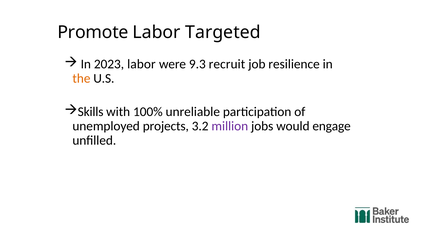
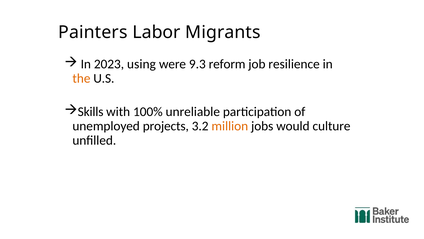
Promote: Promote -> Painters (93, 32)
Targeted: Targeted -> Migrants (223, 32)
2023 labor: labor -> using (141, 64)
recruit: recruit -> reform (227, 64)
million colour: purple -> orange (230, 126)
engage: engage -> culture (332, 126)
